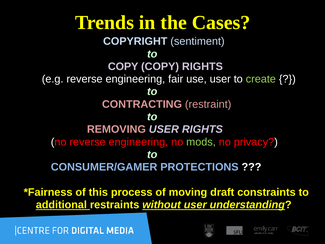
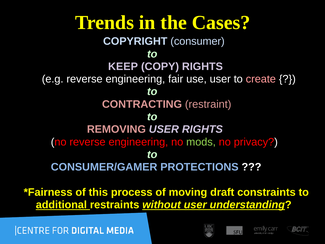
sentiment: sentiment -> consumer (198, 41)
COPY: COPY -> KEEP (123, 66)
create colour: light green -> pink (261, 79)
